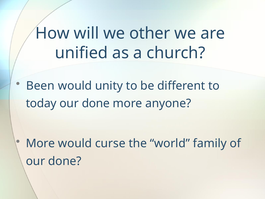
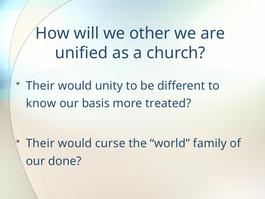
Been: Been -> Their (40, 86)
today: today -> know (41, 103)
done: done -> basis (96, 103)
anyone: anyone -> treated (168, 103)
More: More -> Their (40, 143)
